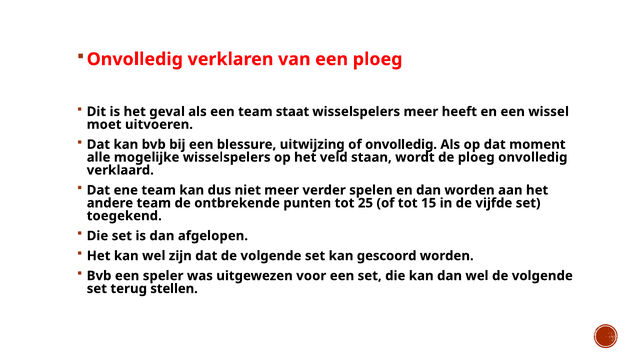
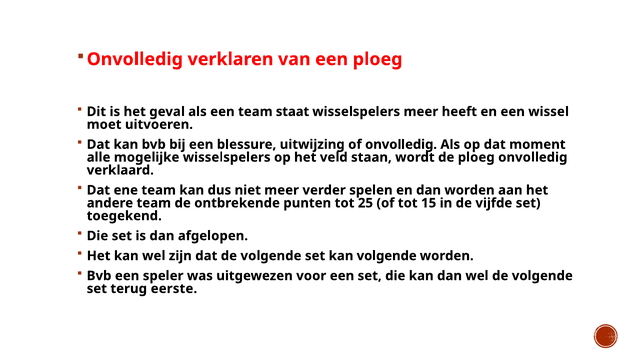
kan gescoord: gescoord -> volgende (387, 256)
stellen: stellen -> eerste (174, 289)
